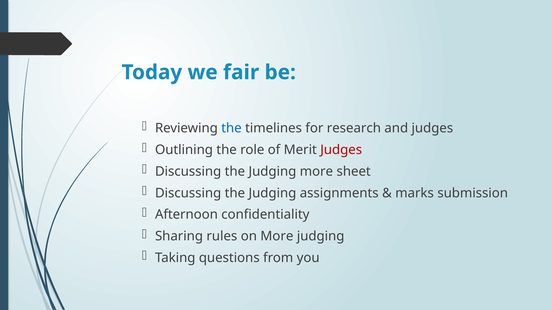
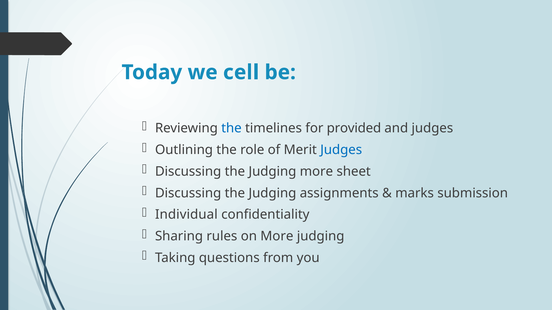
fair: fair -> cell (241, 72)
research: research -> provided (354, 128)
Judges colour: red -> blue (341, 150)
Afternoon: Afternoon -> Individual (186, 215)
